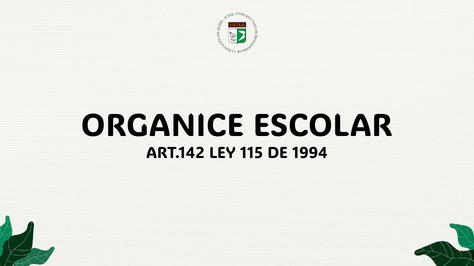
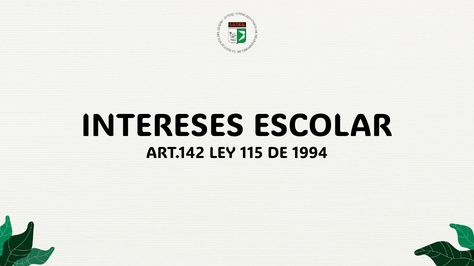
ORGANICE: ORGANICE -> INTERESES (163, 126)
